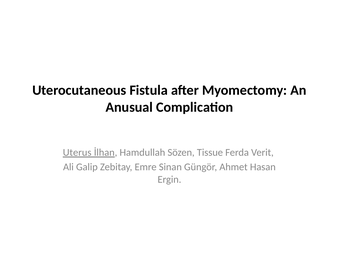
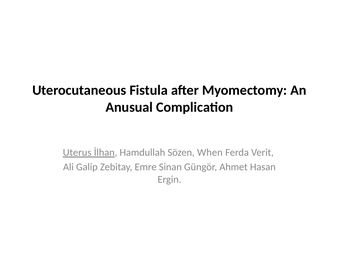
Tissue: Tissue -> When (210, 153)
